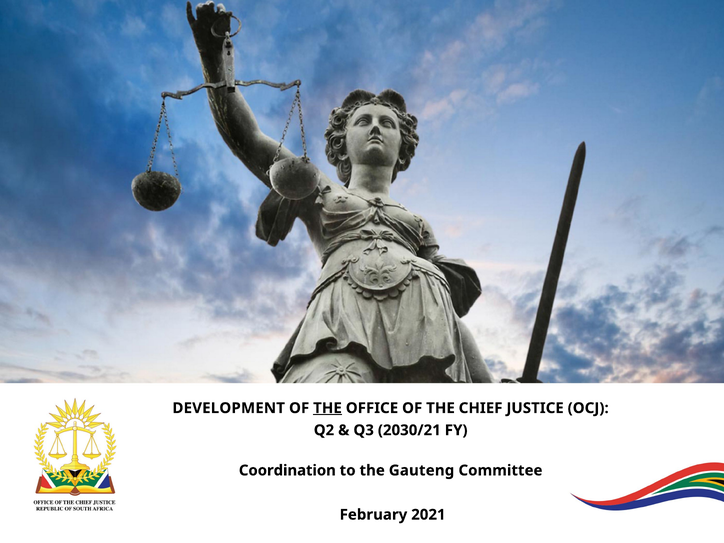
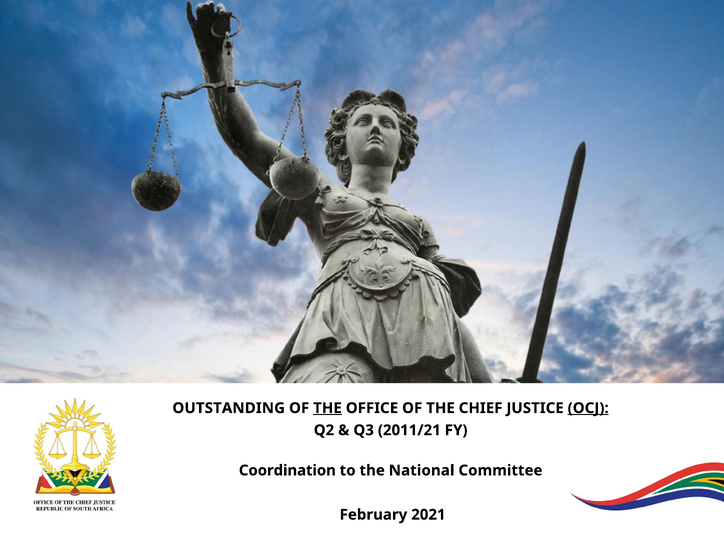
DEVELOPMENT: DEVELOPMENT -> OUTSTANDING (229, 408)
OCJ underline: none -> present (588, 408)
2030/21: 2030/21 -> 2011/21 (409, 430)
Gauteng: Gauteng -> National (422, 470)
